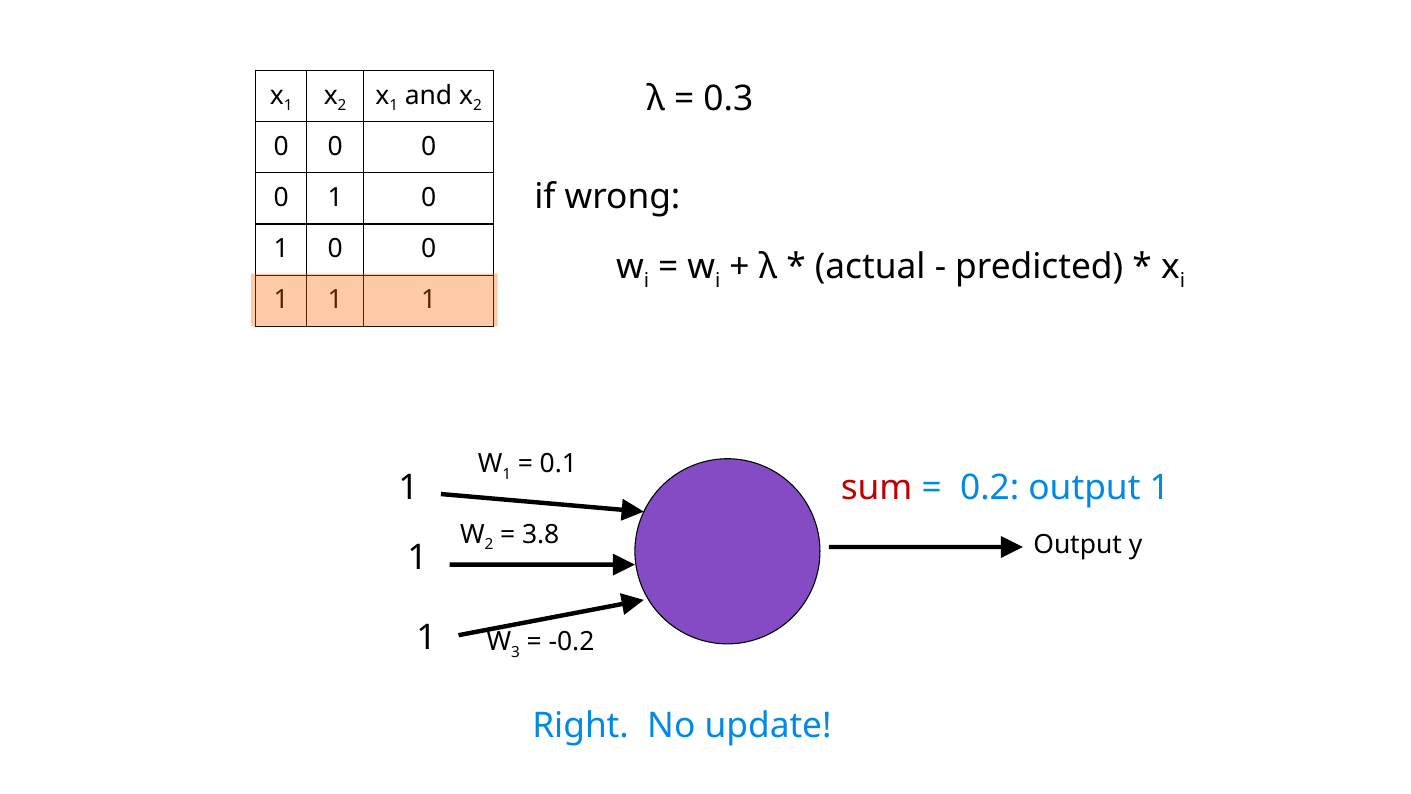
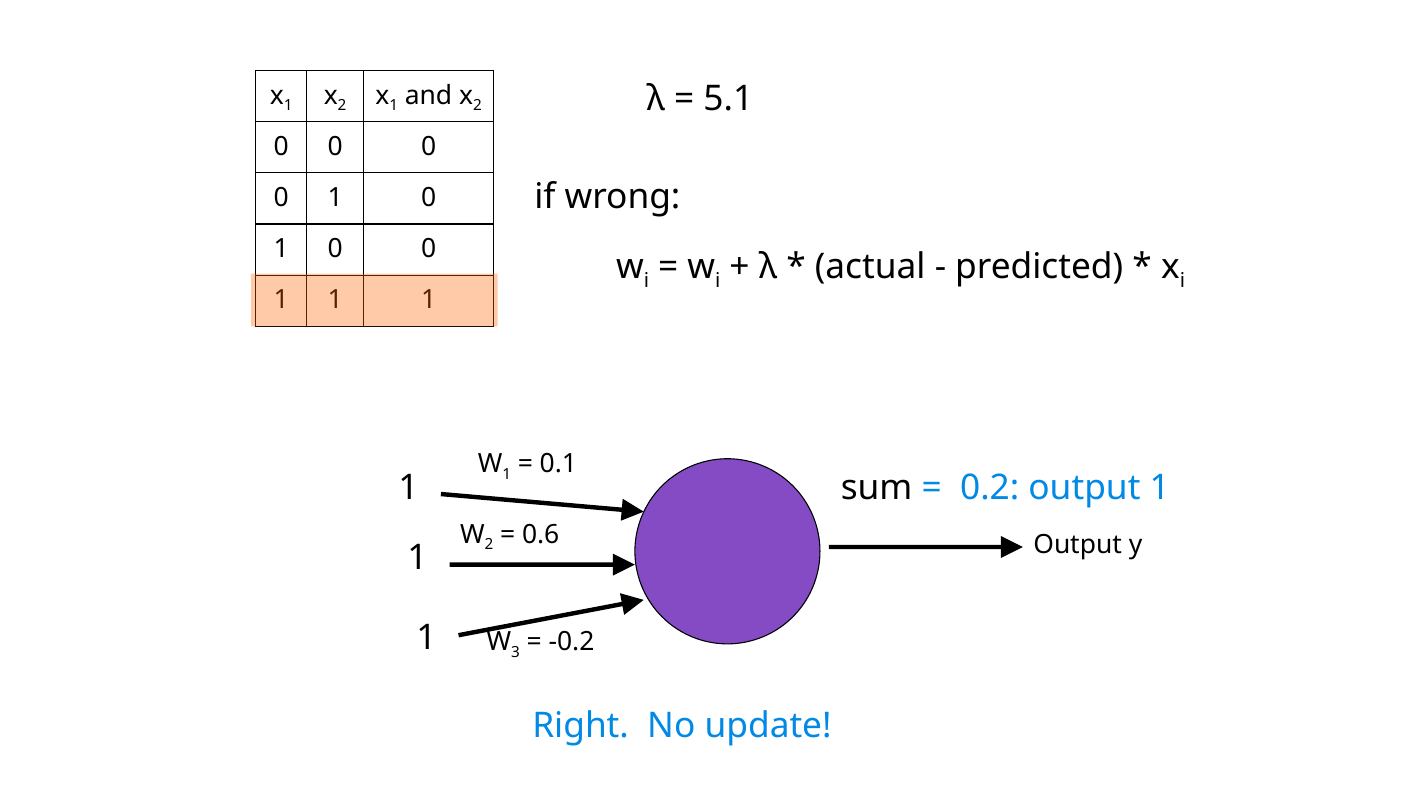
0.3: 0.3 -> 5.1 (728, 99)
sum colour: red -> black (877, 487)
3.8: 3.8 -> 0.6 (541, 534)
